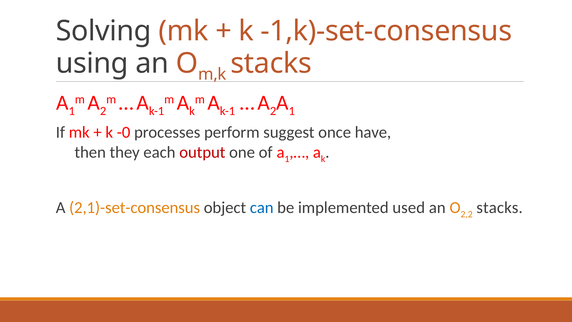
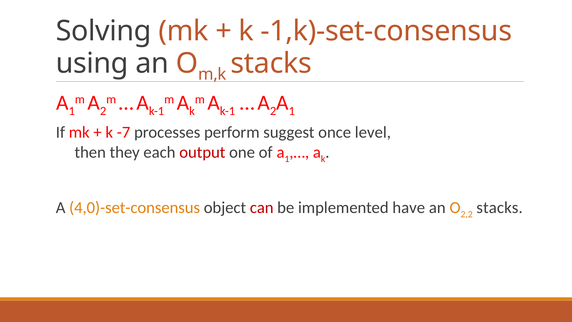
-0: -0 -> -7 (124, 132)
have: have -> level (373, 132)
2,1)-set-consensus: 2,1)-set-consensus -> 4,0)-set-consensus (135, 208)
can colour: blue -> red (262, 208)
used: used -> have (409, 208)
